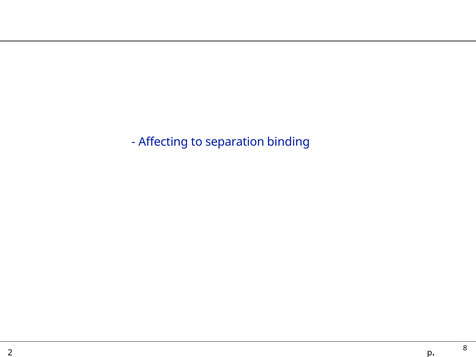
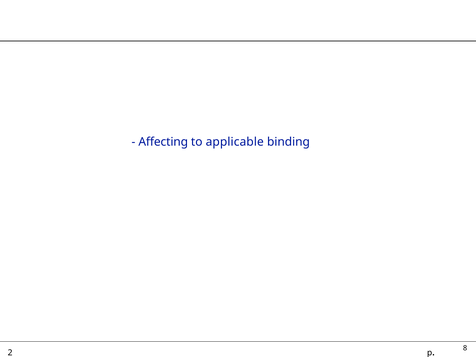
separation: separation -> applicable (235, 142)
